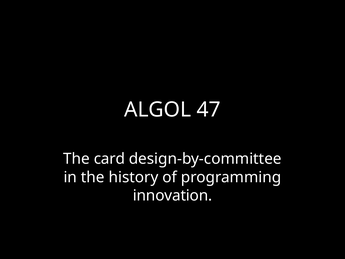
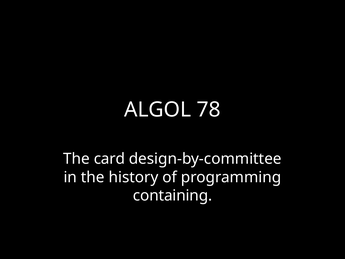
47: 47 -> 78 (209, 110)
innovation: innovation -> containing (173, 195)
